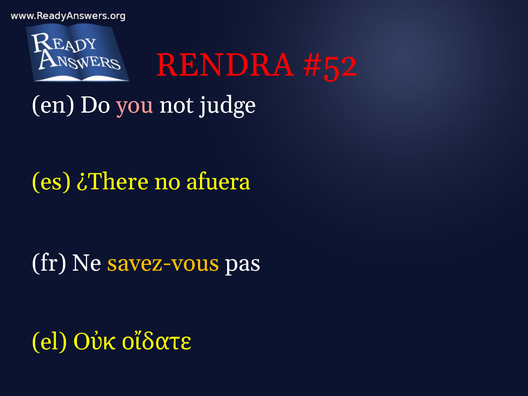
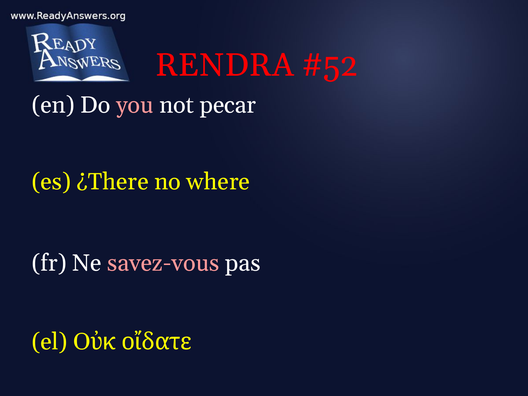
judge: judge -> pecar (228, 105)
afuera: afuera -> where (218, 182)
savez-vous colour: yellow -> pink (163, 263)
